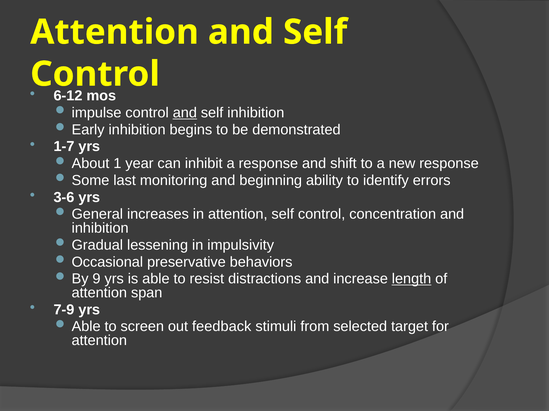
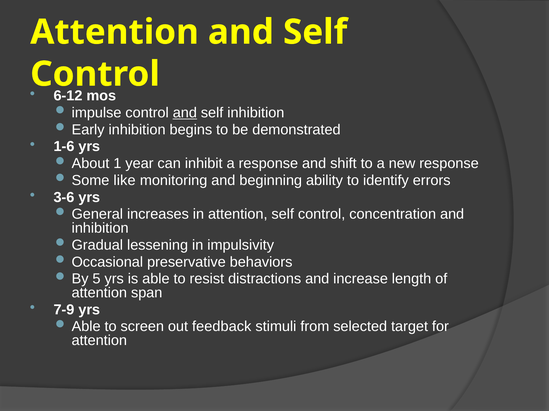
1-7: 1-7 -> 1-6 (64, 147)
last: last -> like (125, 181)
9: 9 -> 5 (97, 279)
length underline: present -> none (412, 279)
